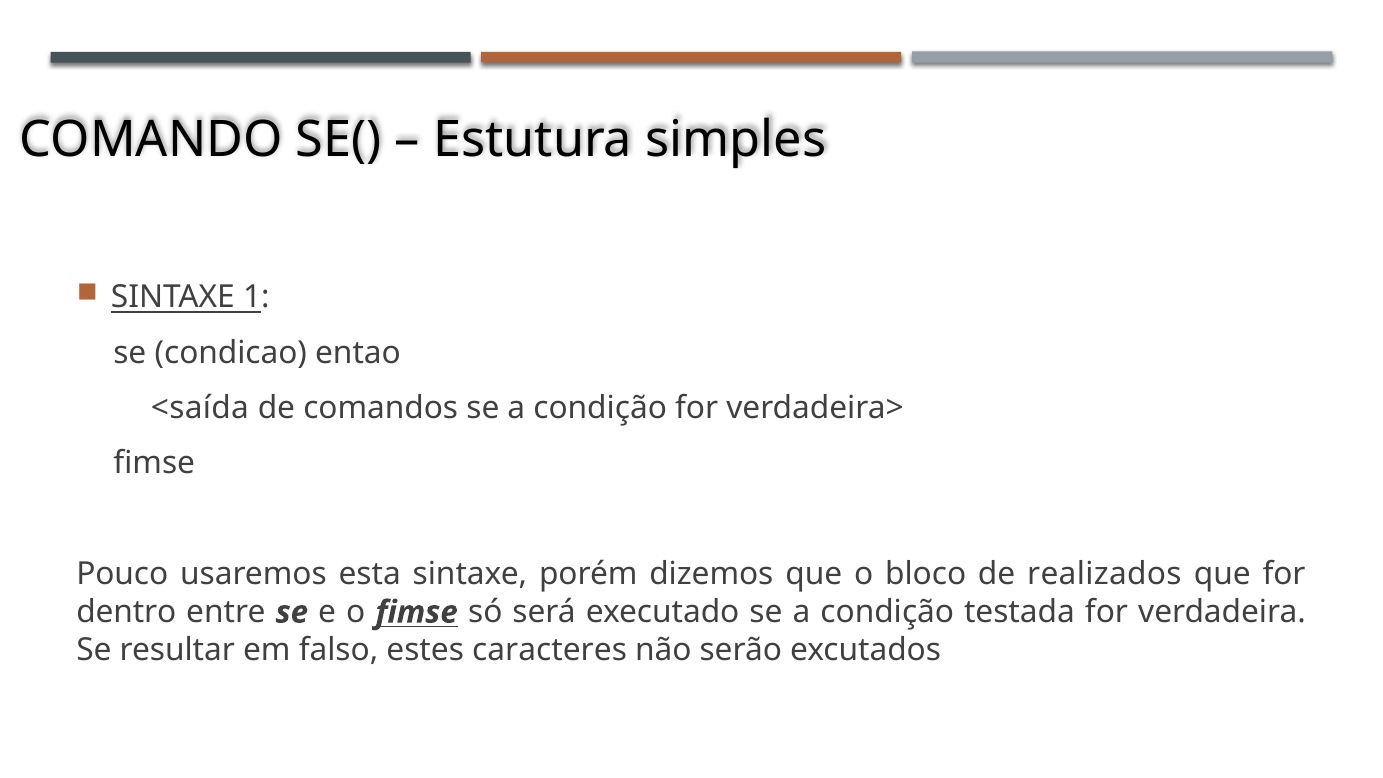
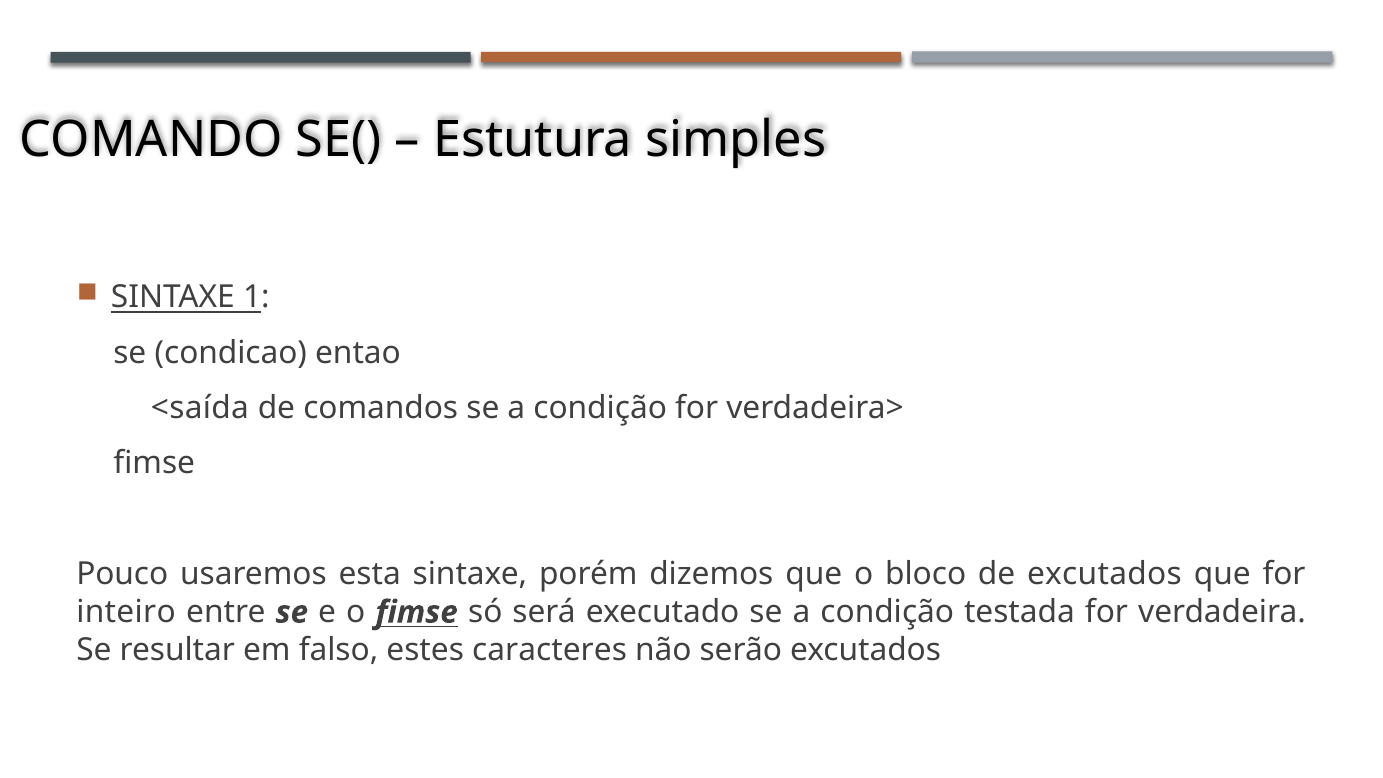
de realizados: realizados -> excutados (1104, 574)
dentro: dentro -> inteiro (126, 612)
